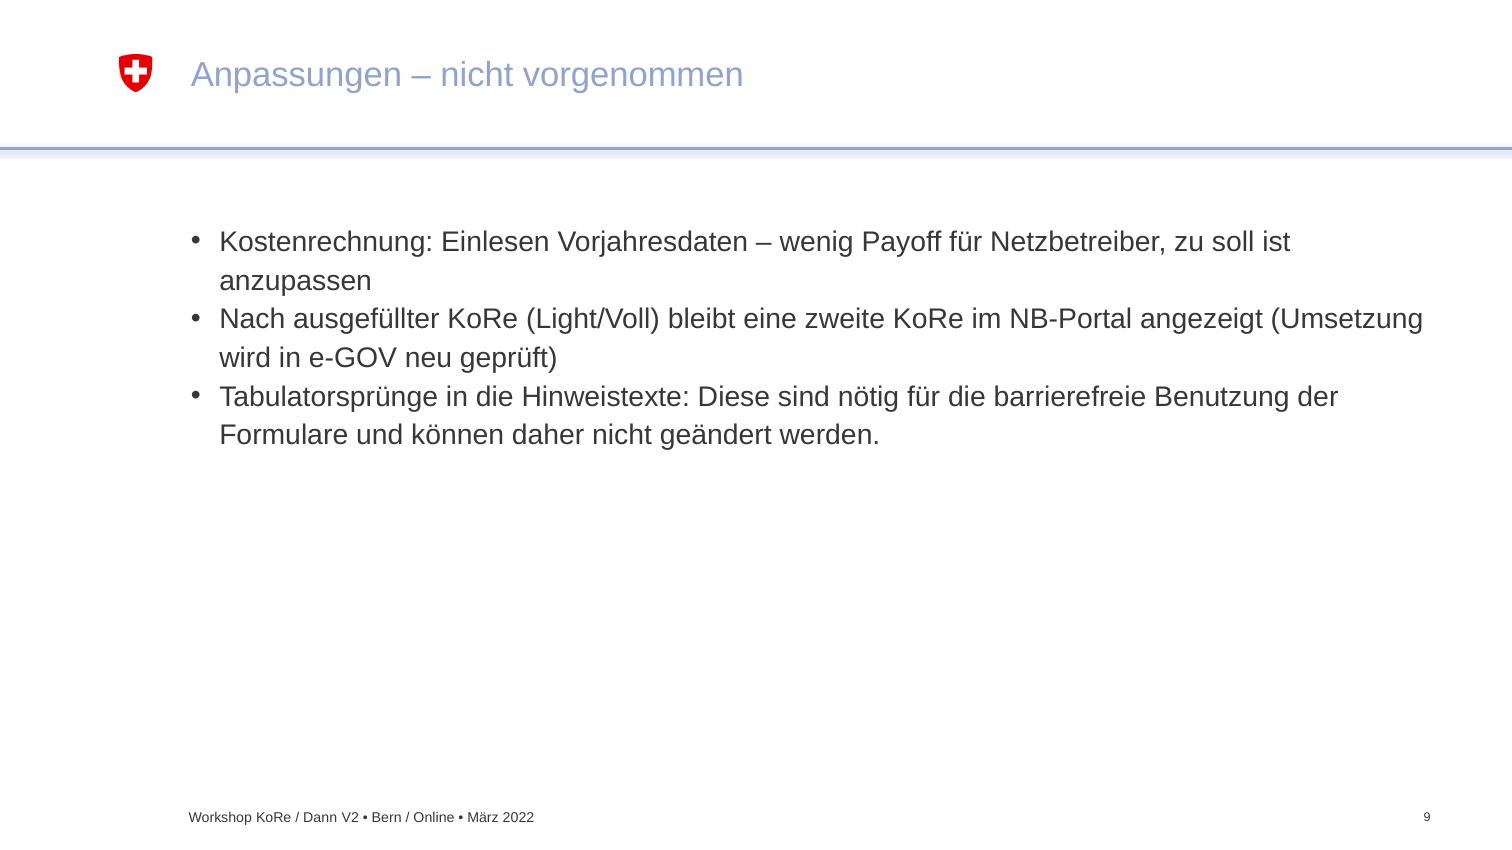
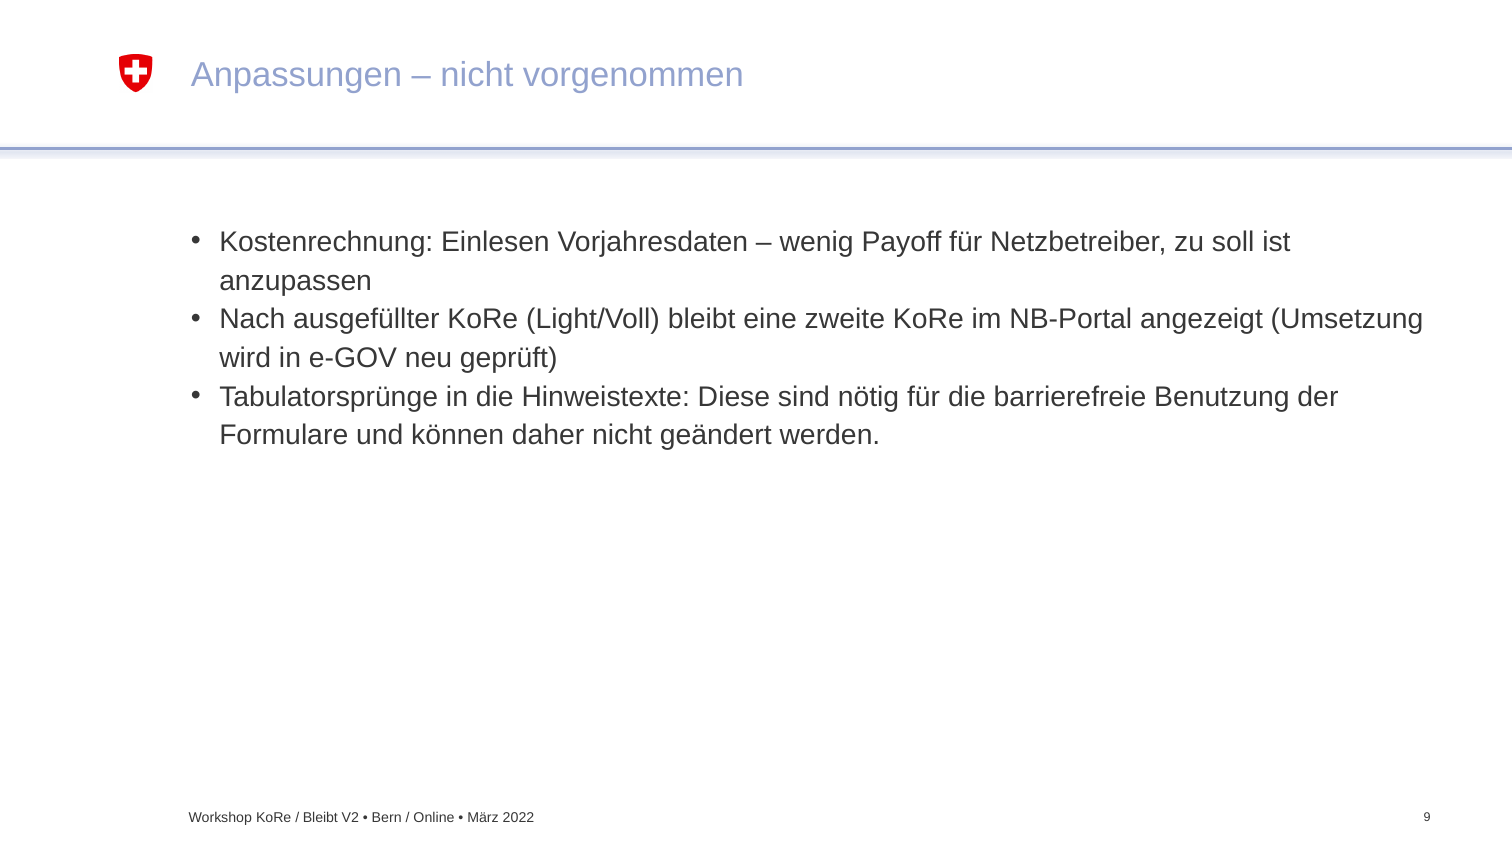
Dann: Dann -> Bleibt (320, 818)
